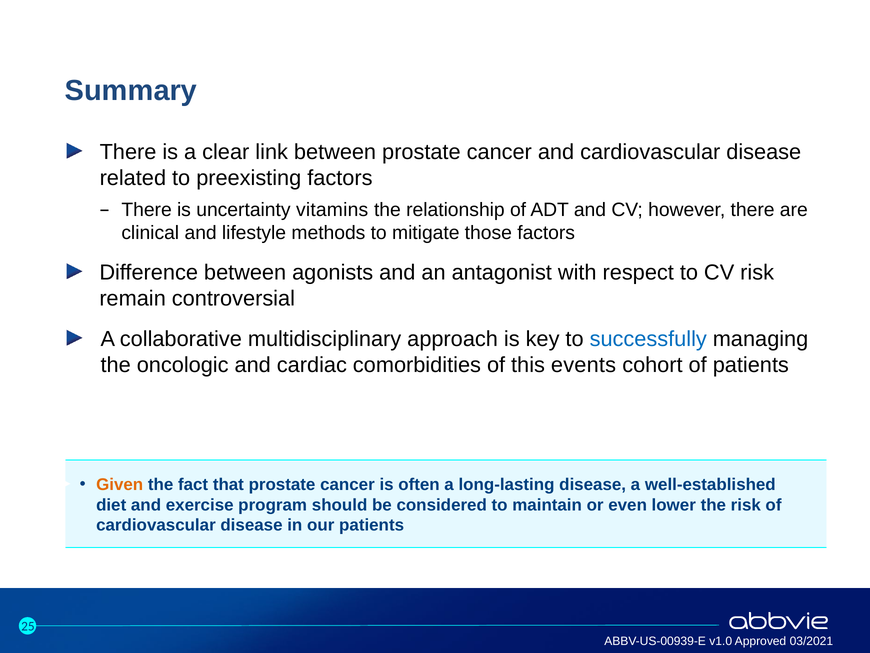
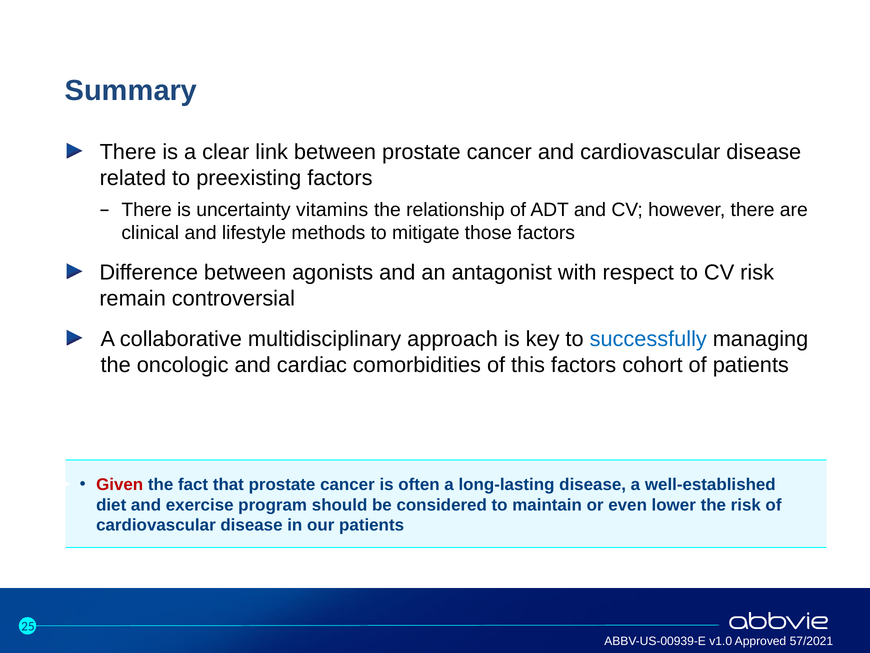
this events: events -> factors (584, 365)
Given colour: orange -> red (120, 484)
03/2021: 03/2021 -> 57/2021 (811, 641)
